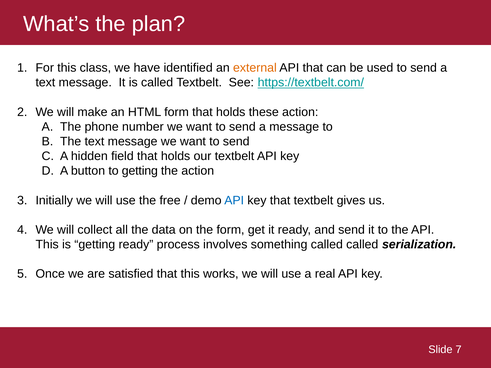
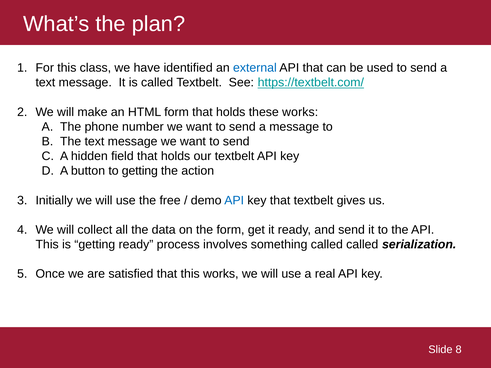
external colour: orange -> blue (255, 68)
these action: action -> works (300, 112)
7: 7 -> 8 (459, 350)
